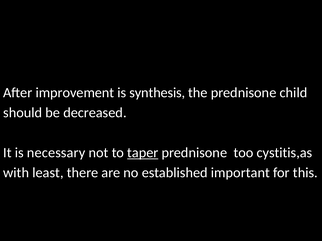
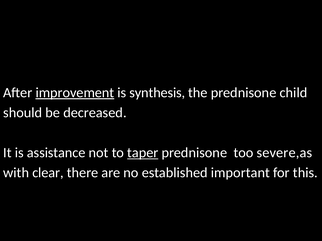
improvement underline: none -> present (75, 93)
necessary: necessary -> assistance (56, 153)
cystitis,as: cystitis,as -> severe,as (284, 153)
least: least -> clear (48, 173)
